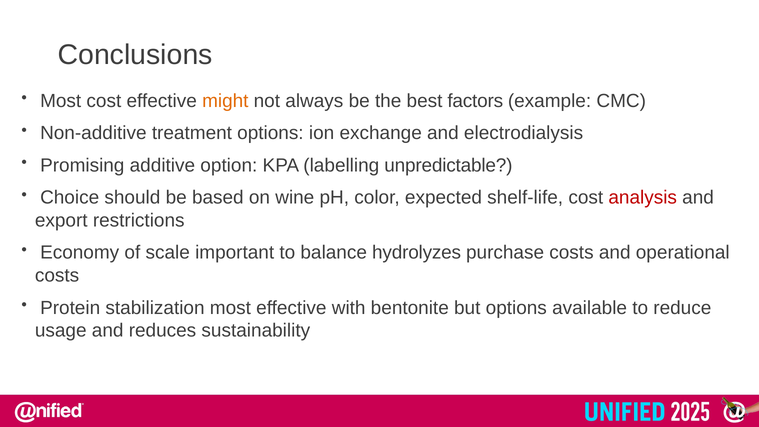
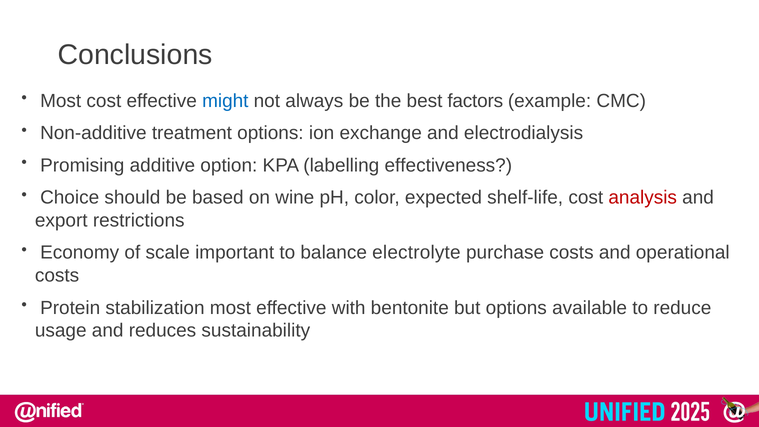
might colour: orange -> blue (225, 101)
unpredictable: unpredictable -> effectiveness (448, 165)
hydrolyzes: hydrolyzes -> electrolyte (416, 253)
